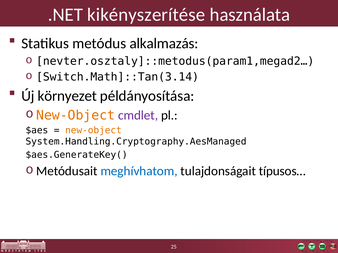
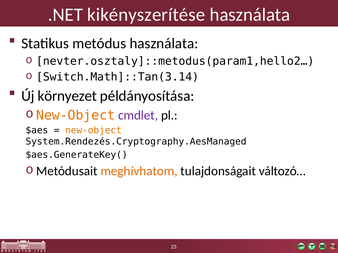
metódus alkalmazás: alkalmazás -> használata (164, 43)
nevter.osztaly]::metodus(param1,megad2…: nevter.osztaly]::metodus(param1,megad2… -> nevter.osztaly]::metodus(param1,hello2… (175, 61)
System.Handling.Cryptography.AesManaged: System.Handling.Cryptography.AesManaged -> System.Rendezés.Cryptography.AesManaged (136, 142)
meghívhatom colour: blue -> orange (139, 171)
típusos…: típusos… -> változó… (282, 171)
